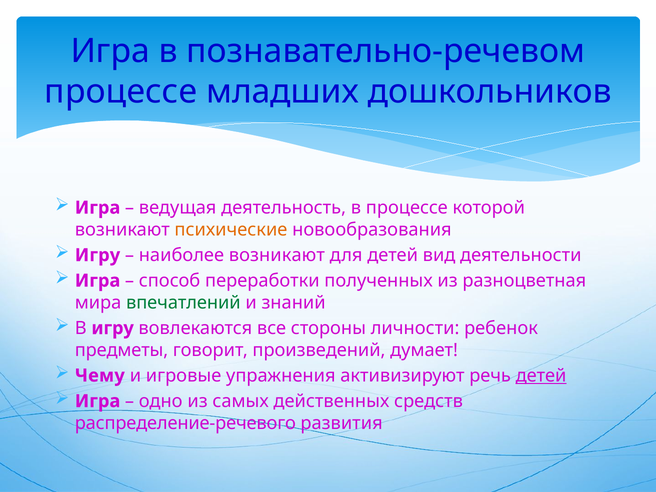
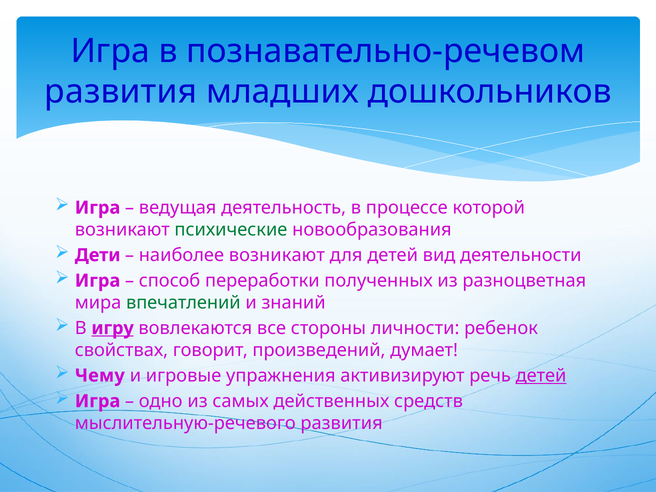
процессе: процессе -> развития (121, 92)
психические colour: orange -> green (231, 230)
Игру: Игру -> Дети (98, 255)
игру underline: none -> present (113, 328)
предметы: предметы -> свойствах (121, 350)
распределение-речевого: распределение-речевого -> мыслительную-речевого (185, 423)
